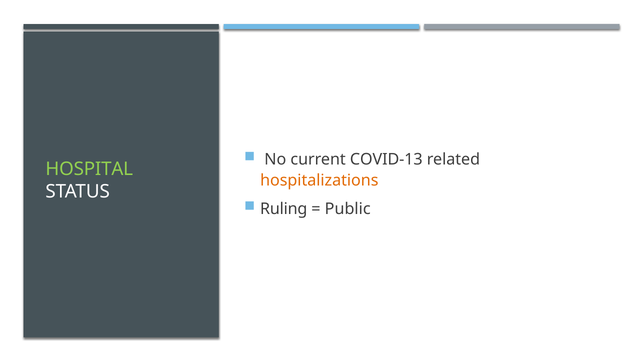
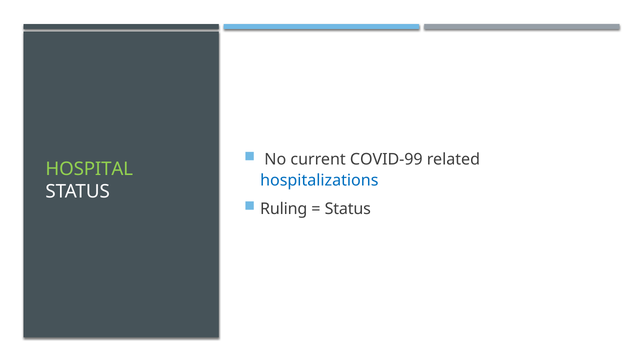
COVID-13: COVID-13 -> COVID-99 (386, 159)
hospitalizations colour: orange -> blue (319, 180)
Public: Public -> Status (348, 209)
